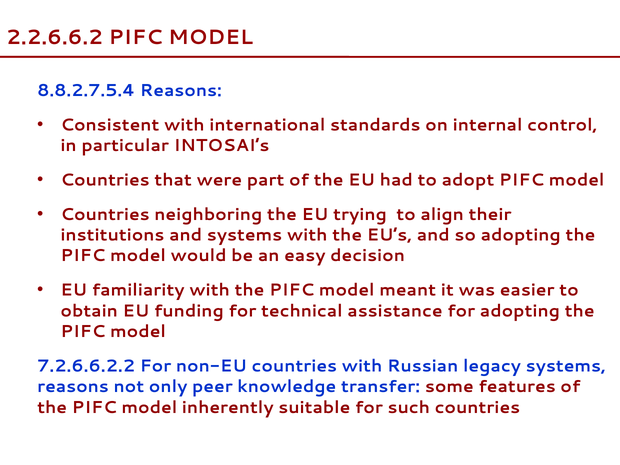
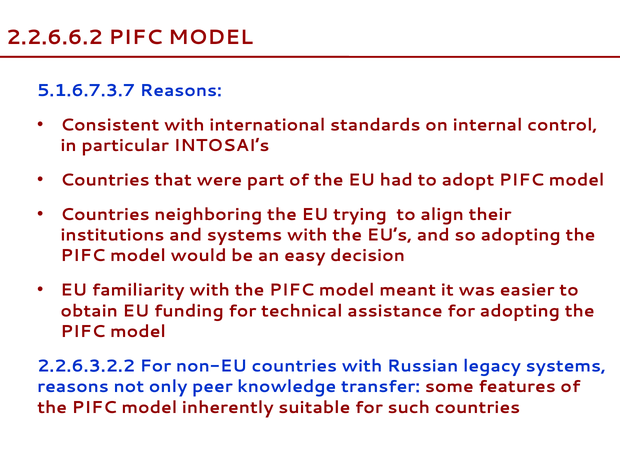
8.8.2.7.5.4: 8.8.2.7.5.4 -> 5.1.6.7.3.7 (86, 90)
7.2.6.6.2.2: 7.2.6.6.2.2 -> 2.2.6.3.2.2 (86, 366)
